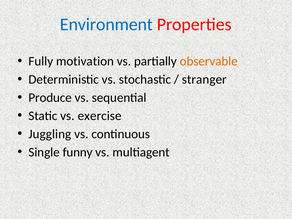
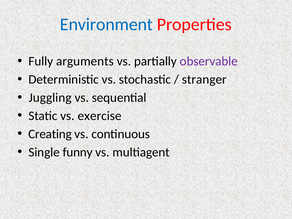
motivation: motivation -> arguments (85, 61)
observable colour: orange -> purple (209, 61)
Produce: Produce -> Juggling (50, 98)
Juggling: Juggling -> Creating (50, 134)
